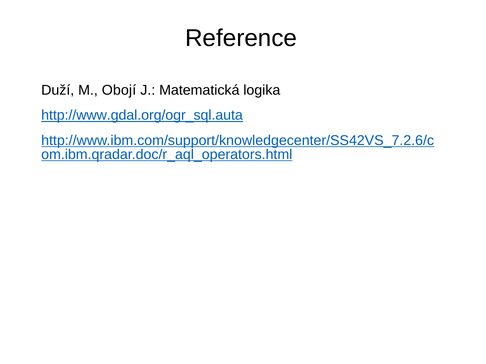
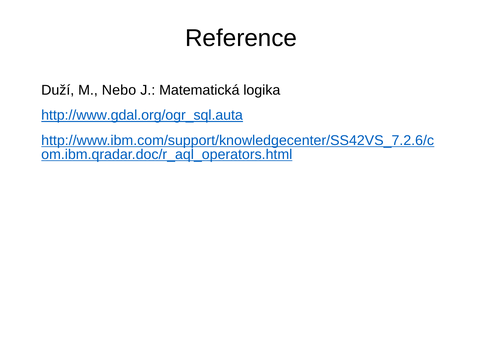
Obojí: Obojí -> Nebo (119, 90)
